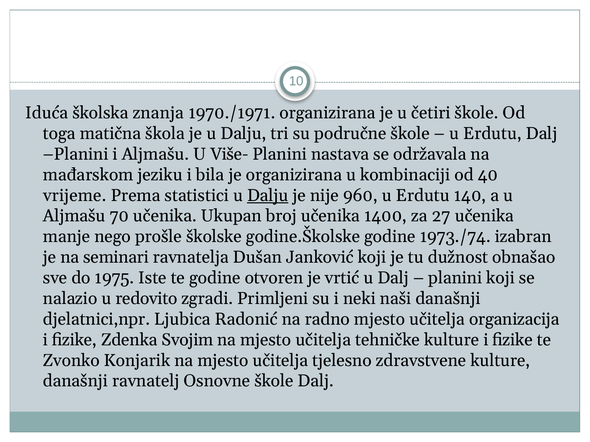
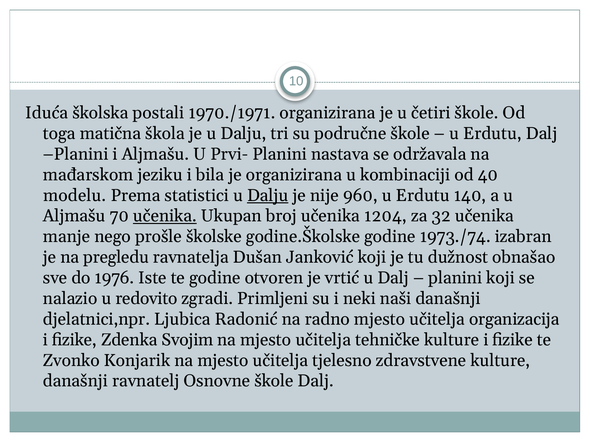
znanja: znanja -> postali (158, 113)
Više-: Više- -> Prvi- (229, 154)
vrijeme: vrijeme -> modelu (75, 196)
učenika underline: none -> present (165, 216)
1400: 1400 -> 1204 (385, 216)
27: 27 -> 32 (441, 216)
seminari: seminari -> pregledu (116, 258)
1975: 1975 -> 1976 (114, 278)
